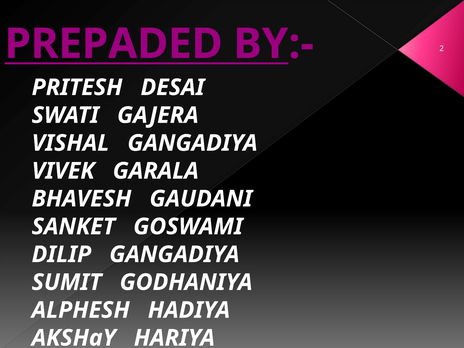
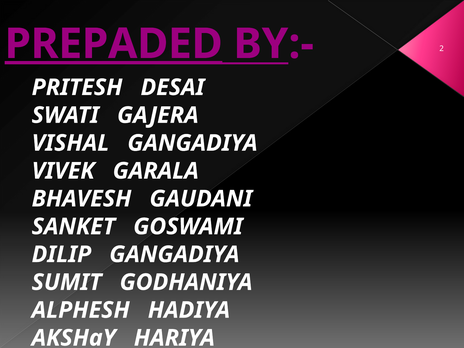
PREPADED underline: none -> present (114, 44)
